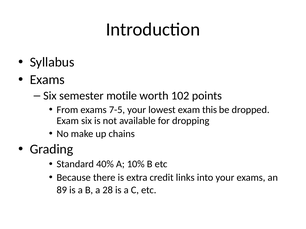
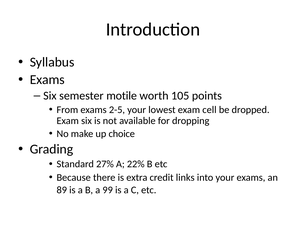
102: 102 -> 105 (180, 96)
7-5: 7-5 -> 2-5 (117, 110)
this: this -> cell (209, 110)
chains: chains -> choice (122, 134)
40%: 40% -> 27% (105, 164)
10%: 10% -> 22% (136, 164)
28: 28 -> 99 (108, 190)
